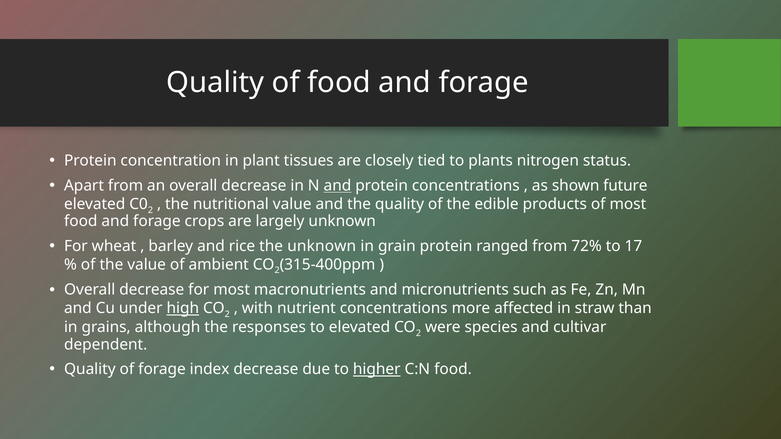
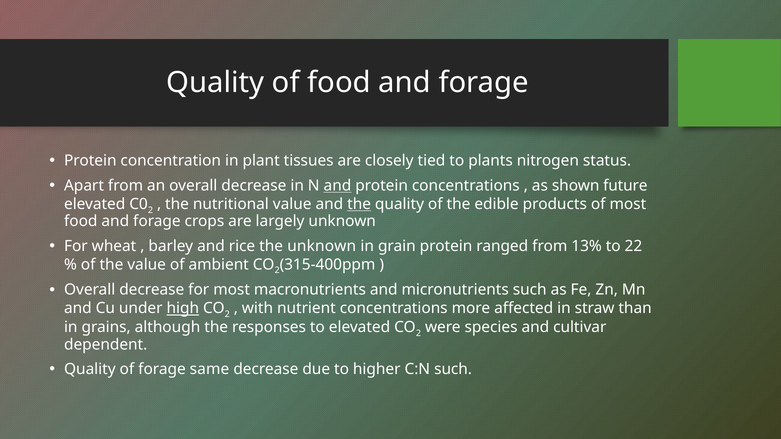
the underline: none -> present (359, 204)
72%: 72% -> 13% (587, 246)
17: 17 -> 22 (633, 246)
index: index -> same (209, 370)
higher underline: present -> none (377, 370)
C:N food: food -> such (453, 370)
